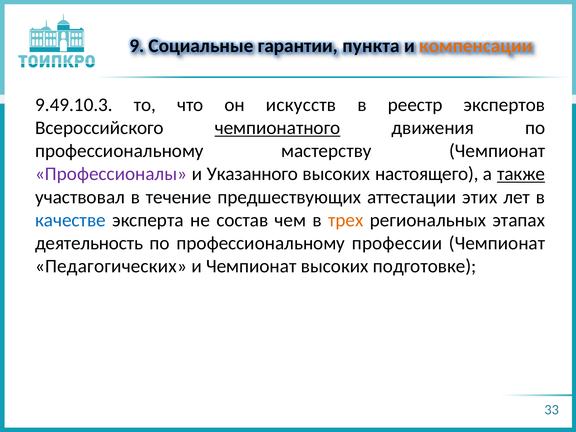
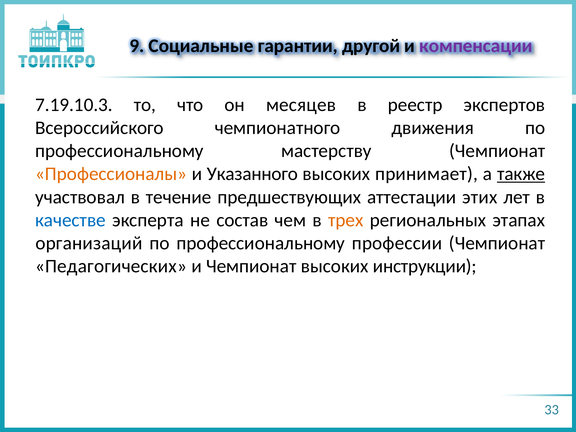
пункта: пункта -> другой (371, 46)
компенсации colour: orange -> purple (476, 46)
9.49.10.3: 9.49.10.3 -> 7.19.10.3 (74, 105)
искусств: искусств -> месяцев (301, 105)
чемпионатного underline: present -> none (278, 128)
Профессионалы colour: purple -> orange (111, 174)
настоящего: настоящего -> принимает (427, 174)
деятельность: деятельность -> организаций (89, 243)
подготовке: подготовке -> инструкции (425, 266)
